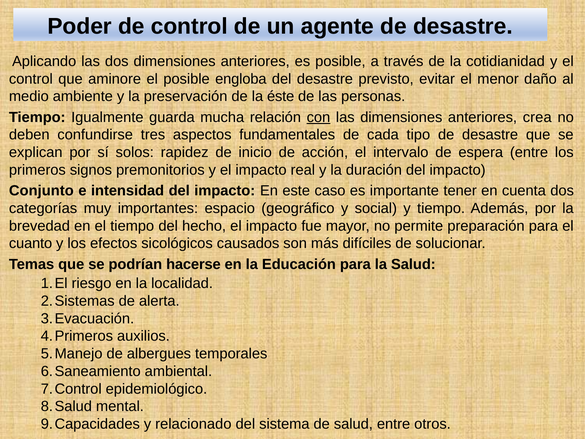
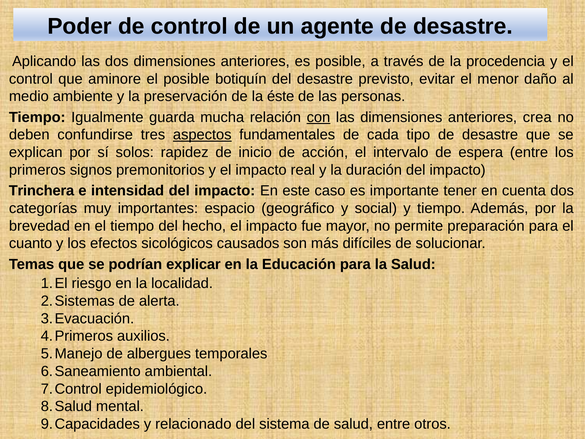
cotidianidad: cotidianidad -> procedencia (506, 61)
engloba: engloba -> botiquín (241, 79)
aspectos underline: none -> present (202, 135)
Conjunto: Conjunto -> Trinchera (41, 191)
hacerse: hacerse -> explicar (193, 264)
